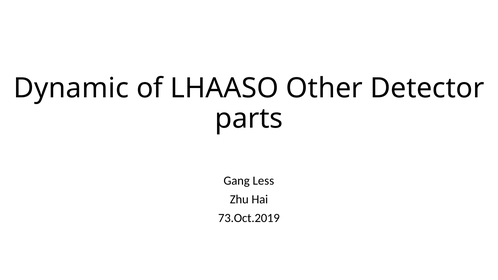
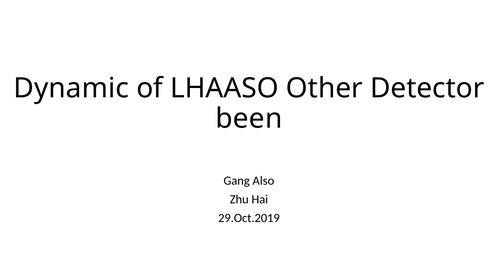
parts: parts -> been (249, 119)
Less: Less -> Also (263, 181)
73.Oct.2019: 73.Oct.2019 -> 29.Oct.2019 (249, 218)
